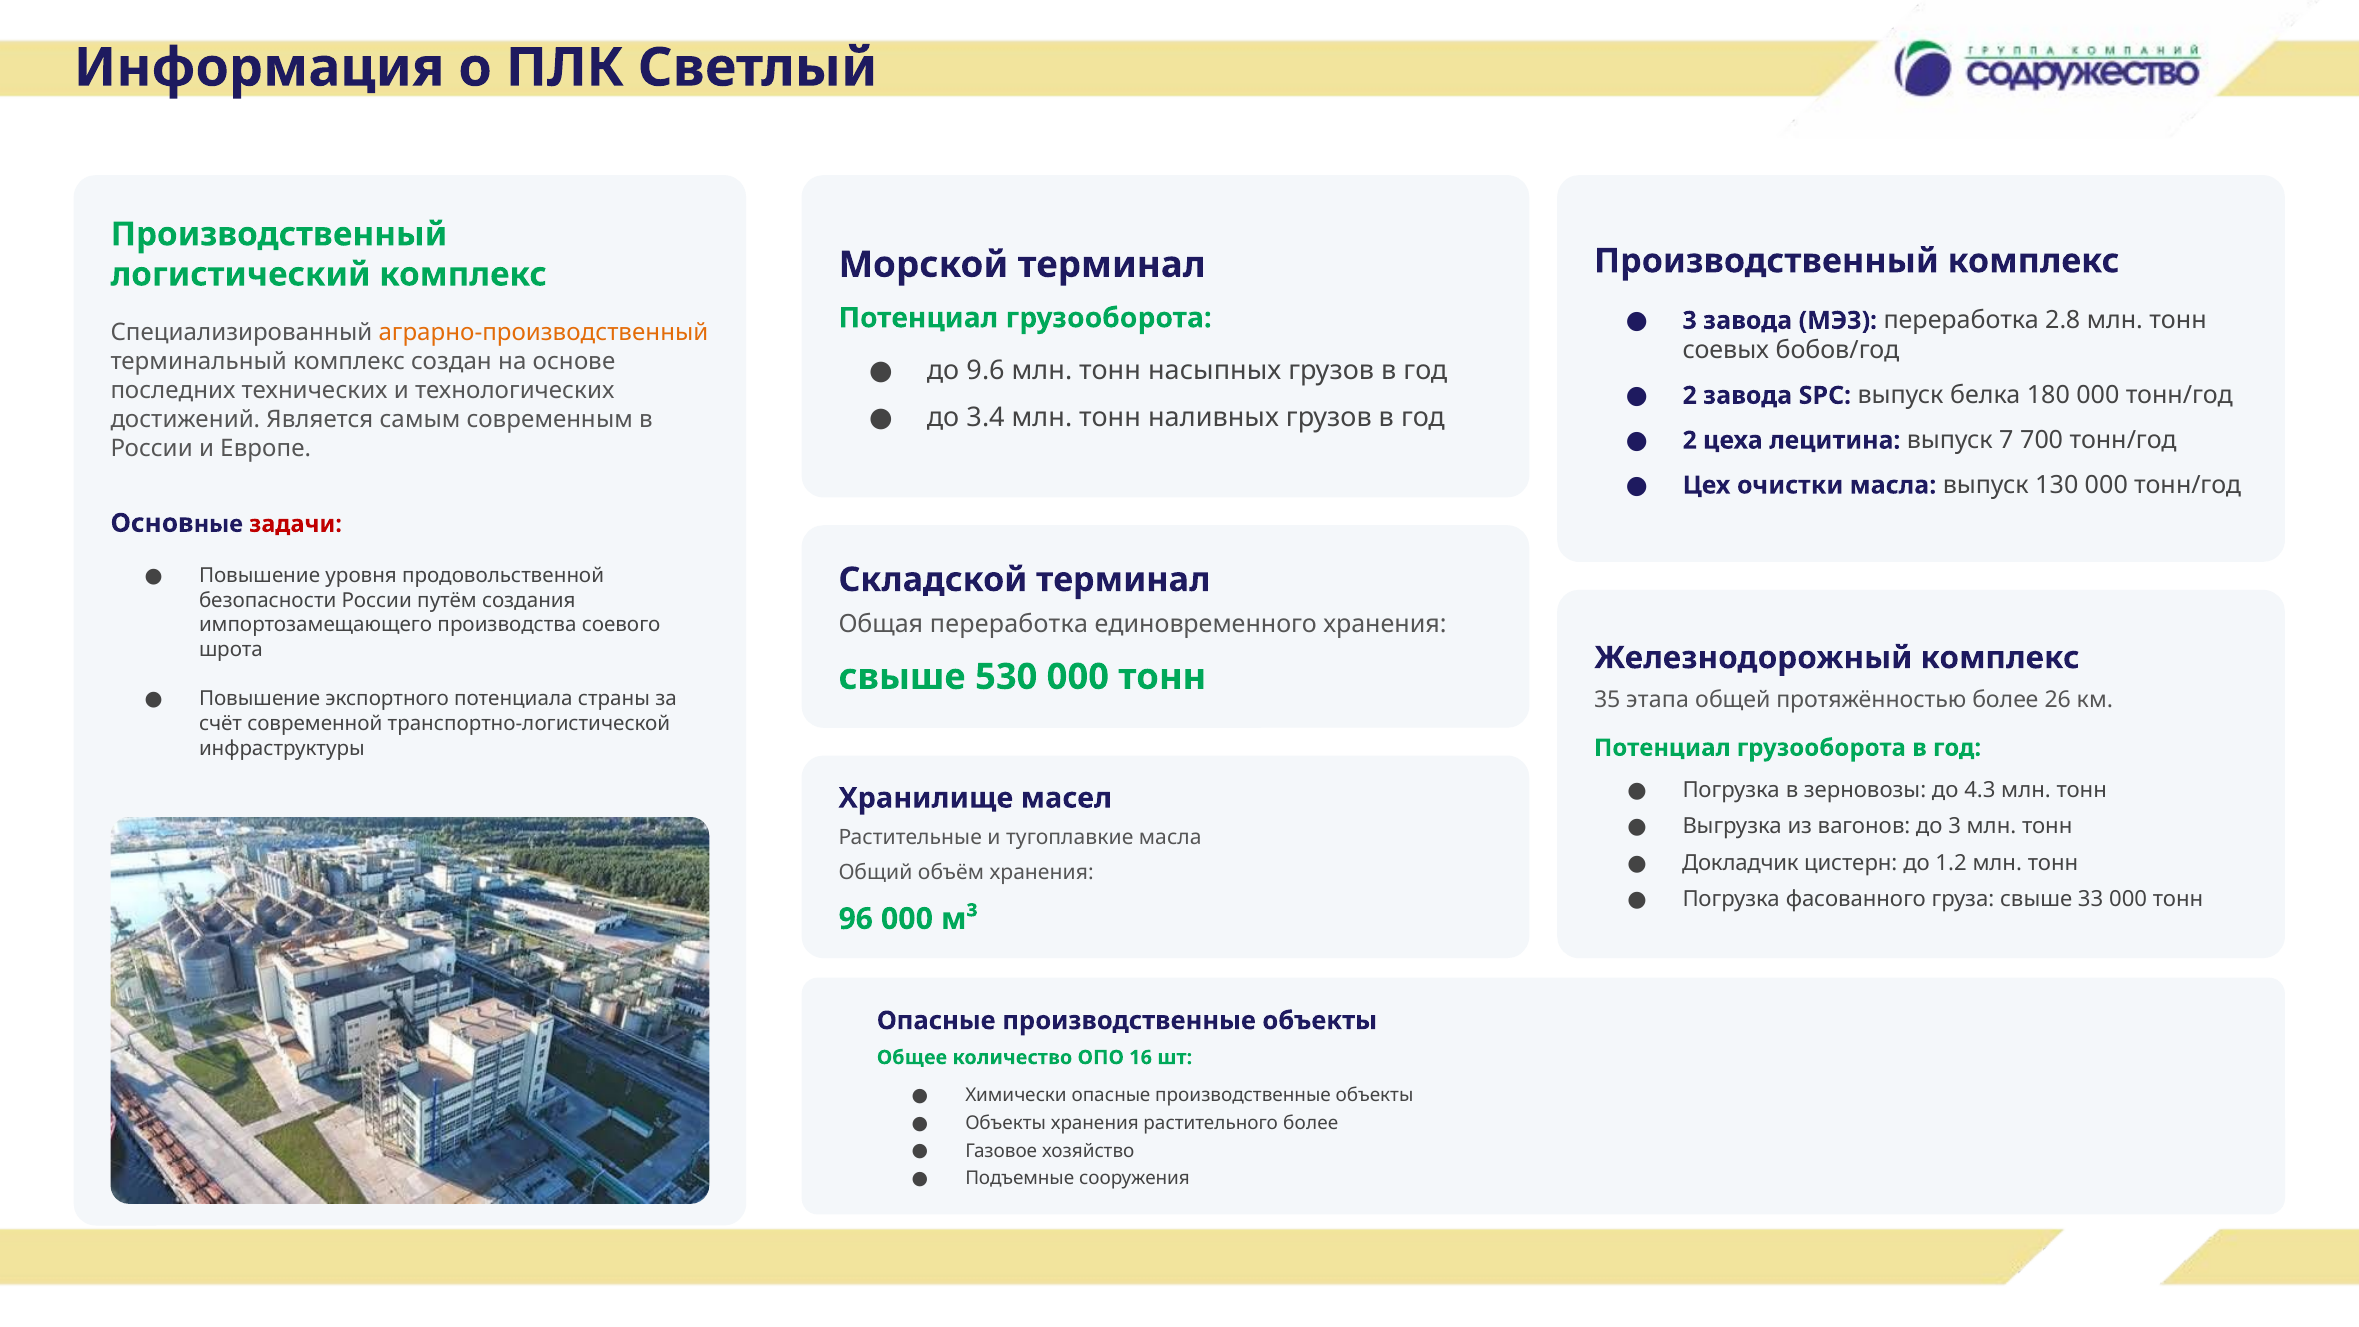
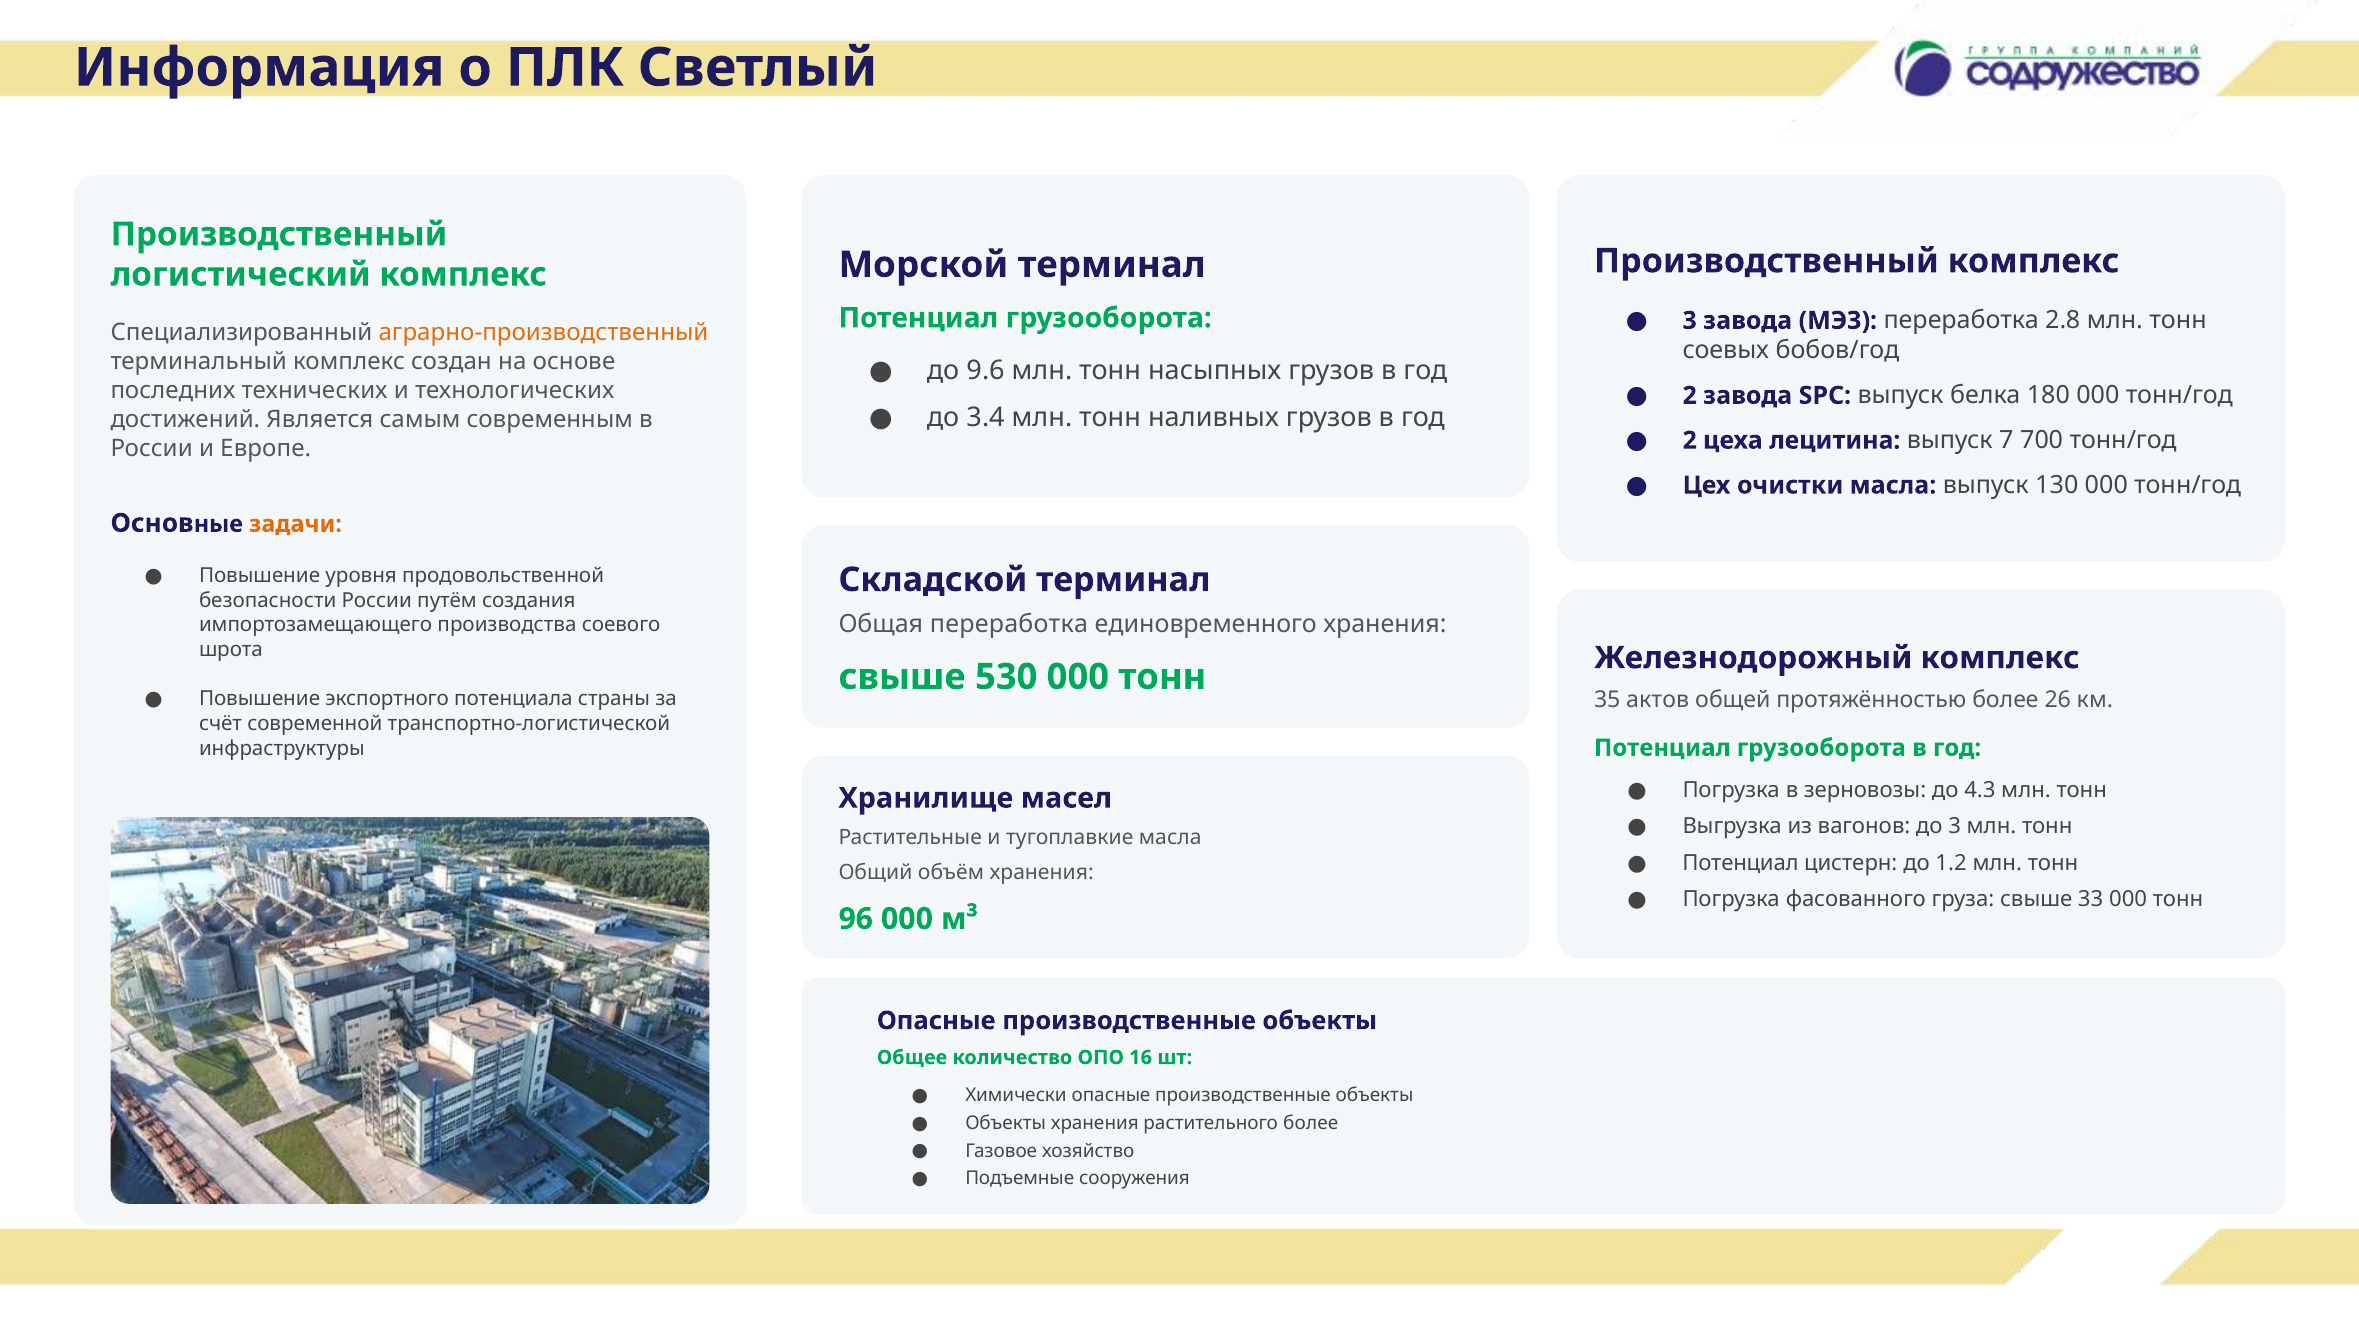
задачи colour: red -> orange (296, 524)
этапа: этапа -> актов (1658, 700)
Докладчик: Докладчик -> Потенциал (1740, 863)
